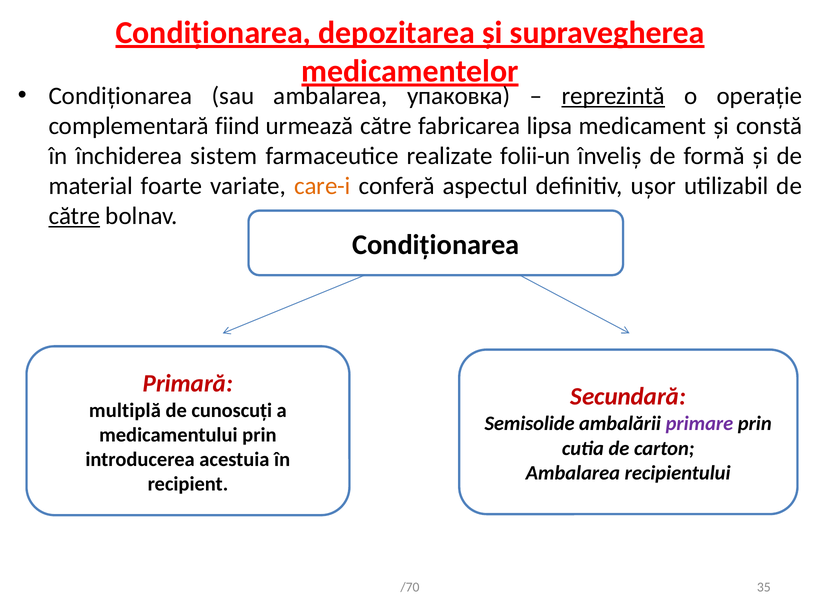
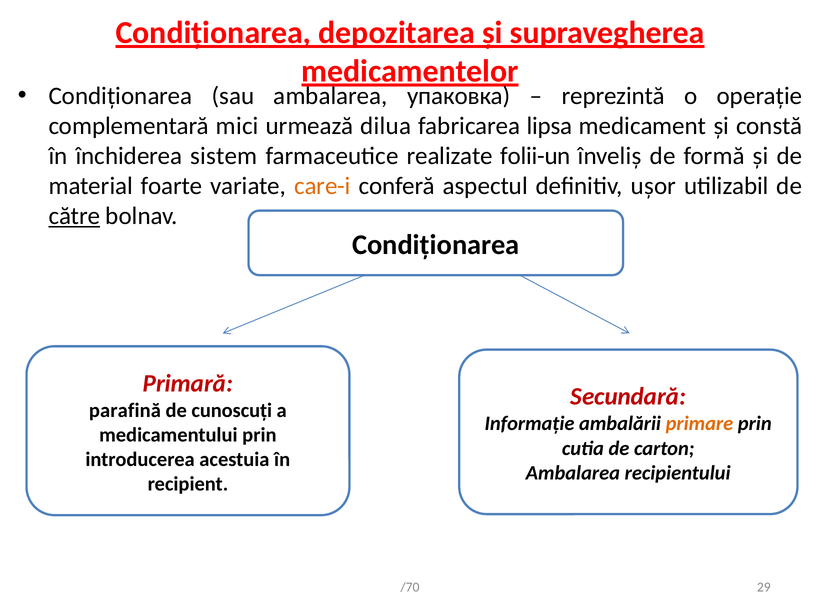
reprezintă underline: present -> none (613, 96)
fiind: fiind -> mici (237, 126)
urmează către: către -> dilua (386, 126)
multiplă: multiplă -> parafină (125, 410)
Semisolide: Semisolide -> Informaţie (530, 424)
primare colour: purple -> orange (699, 424)
35: 35 -> 29 (764, 587)
